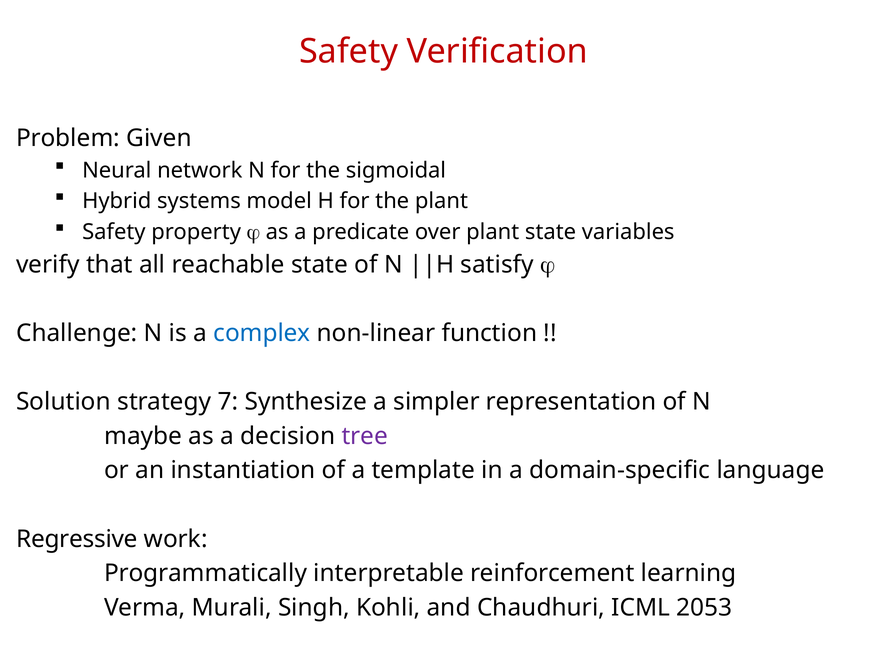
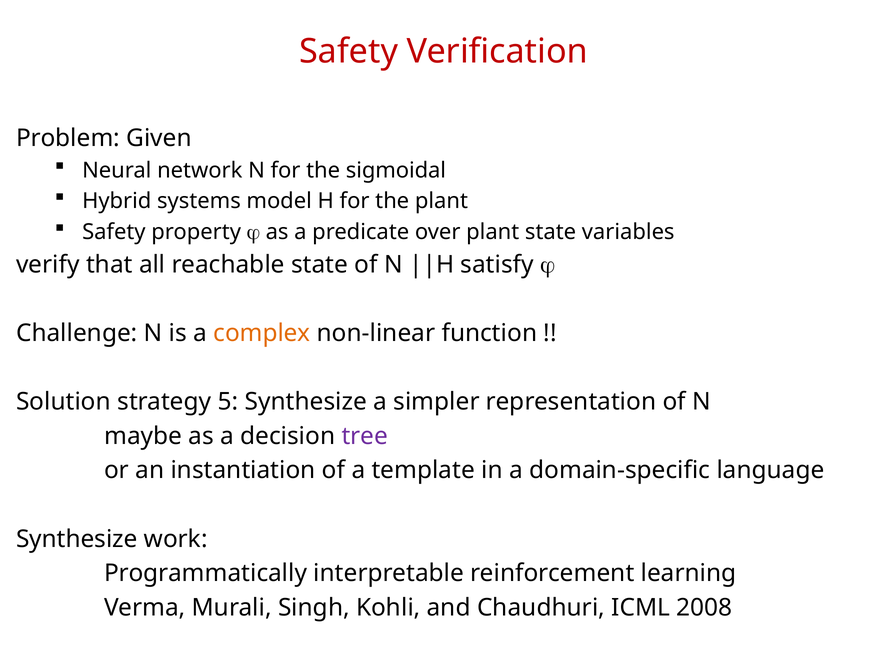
complex colour: blue -> orange (262, 333)
7: 7 -> 5 (228, 402)
Regressive: Regressive -> Synthesize (77, 539)
2053: 2053 -> 2008 (704, 607)
